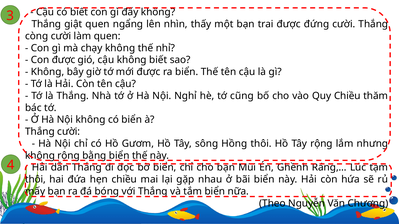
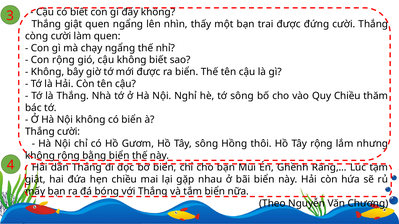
chạy không: không -> ngẩng (120, 48)
Con được: được -> rộng (63, 60)
tớ cũng: cũng -> sông (242, 96)
thôi: thôi -> giật (35, 180)
